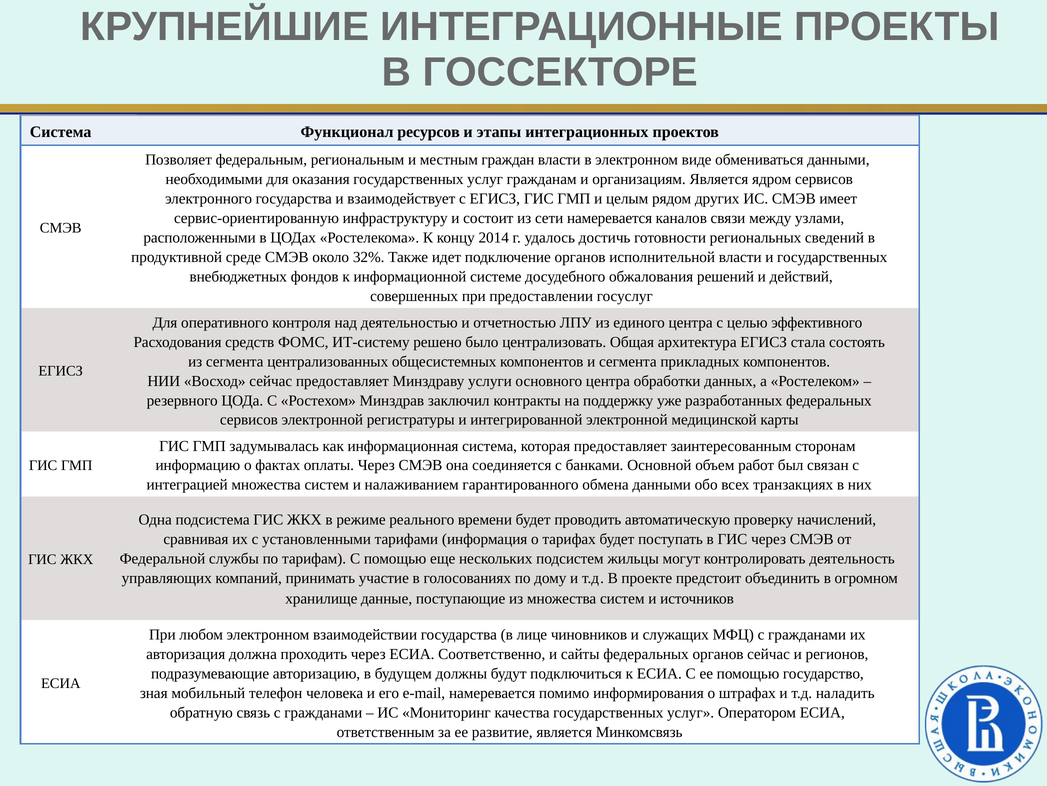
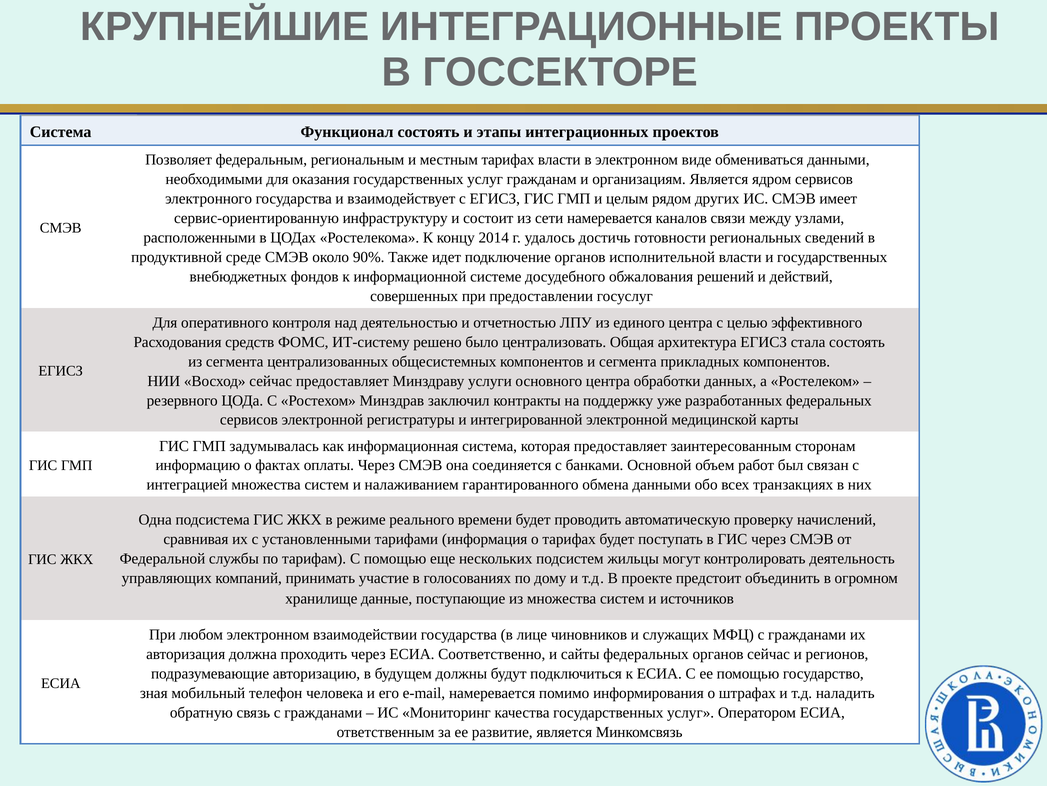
Функционал ресурсов: ресурсов -> состоять (429, 132)
местным граждан: граждан -> тарифах (508, 160)
32%: 32% -> 90% (369, 257)
